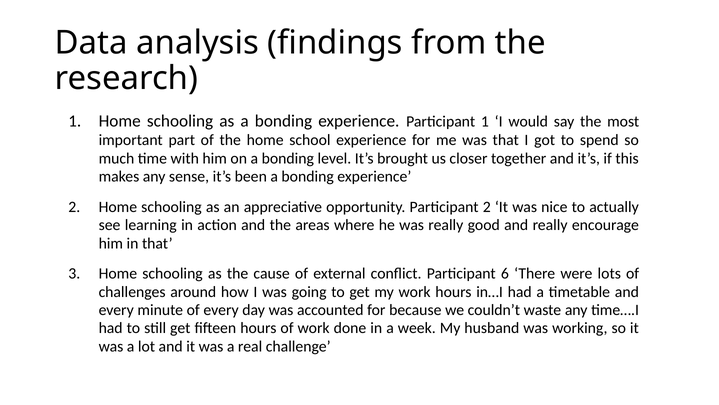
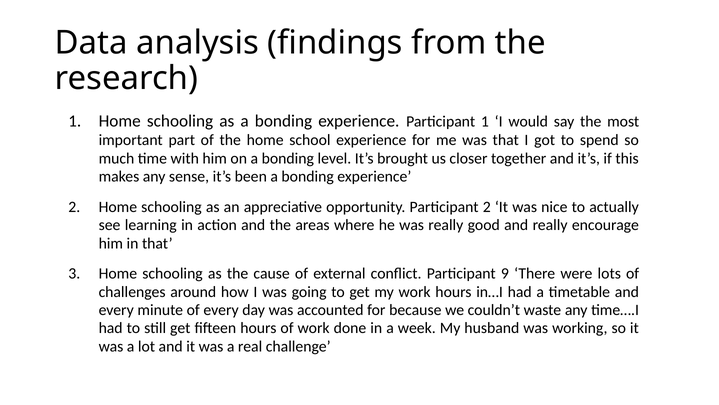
6: 6 -> 9 (505, 273)
